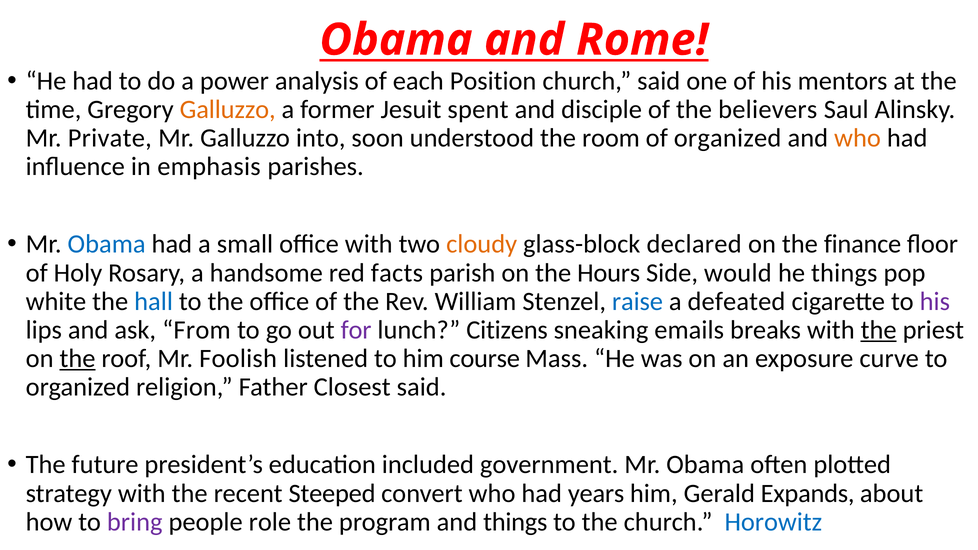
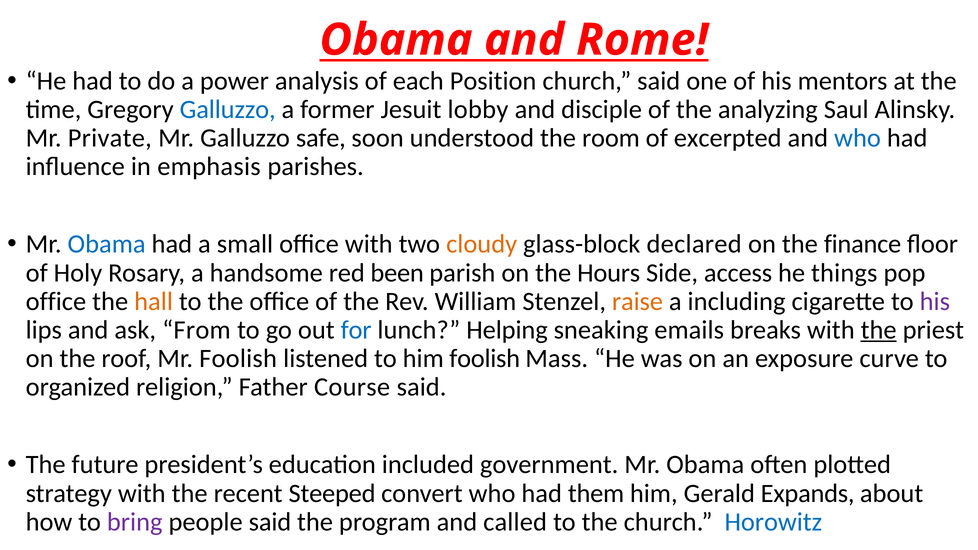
Galluzzo colour: orange -> blue (228, 110)
spent: spent -> lobby (478, 110)
believers: believers -> analyzing (768, 110)
into: into -> safe (321, 138)
of organized: organized -> excerpted (728, 138)
who colour: orange -> blue (857, 138)
facts: facts -> been (397, 273)
would: would -> access (738, 273)
white: white -> office (56, 301)
hall colour: blue -> orange (154, 301)
raise colour: blue -> orange (637, 301)
defeated: defeated -> including (737, 301)
for colour: purple -> blue (356, 330)
Citizens: Citizens -> Helping (507, 330)
the underline: present -> none (77, 359)
him course: course -> foolish (485, 359)
Closest: Closest -> Course (352, 387)
years: years -> them (596, 493)
people role: role -> said (270, 522)
and things: things -> called (515, 522)
